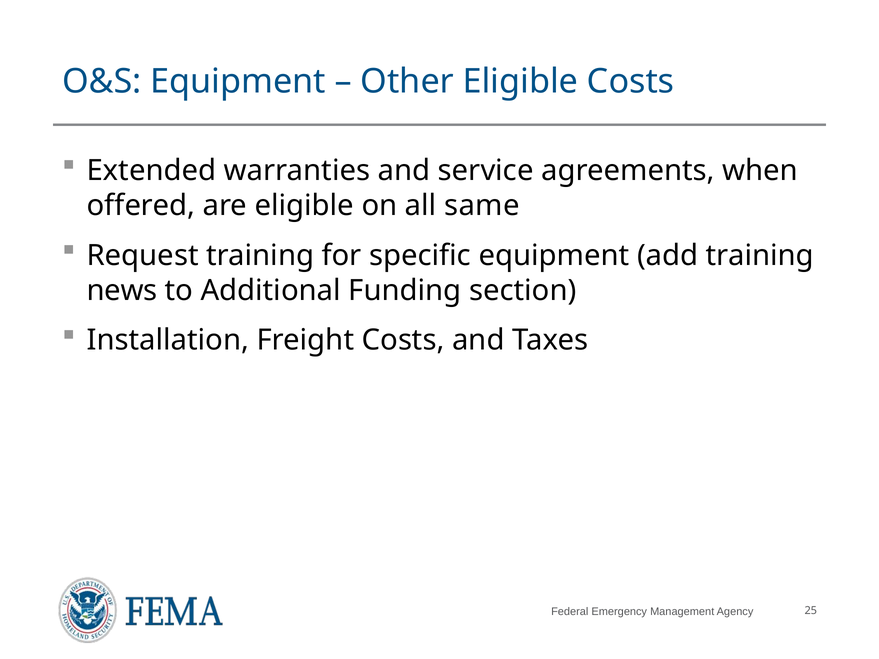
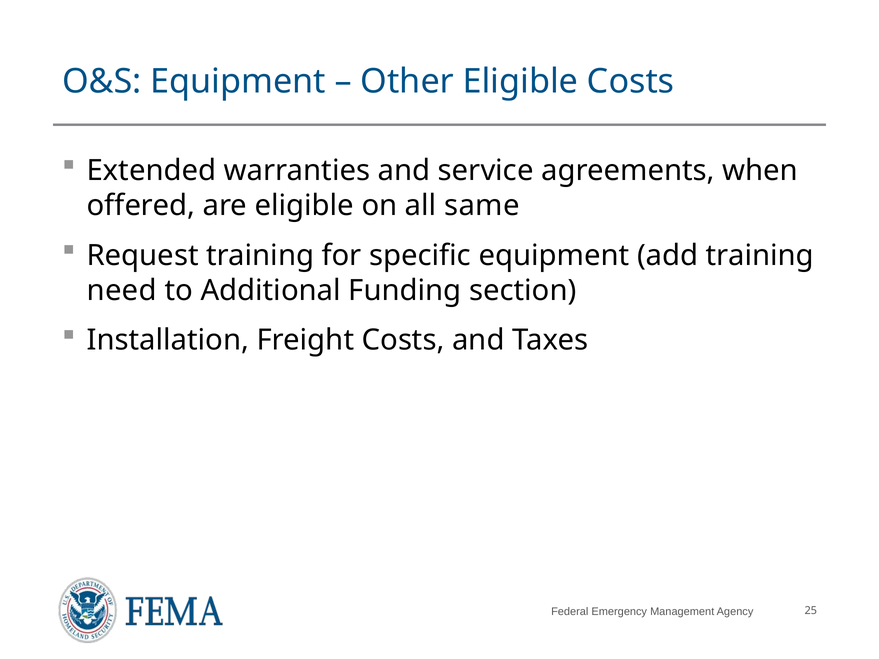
news: news -> need (122, 291)
